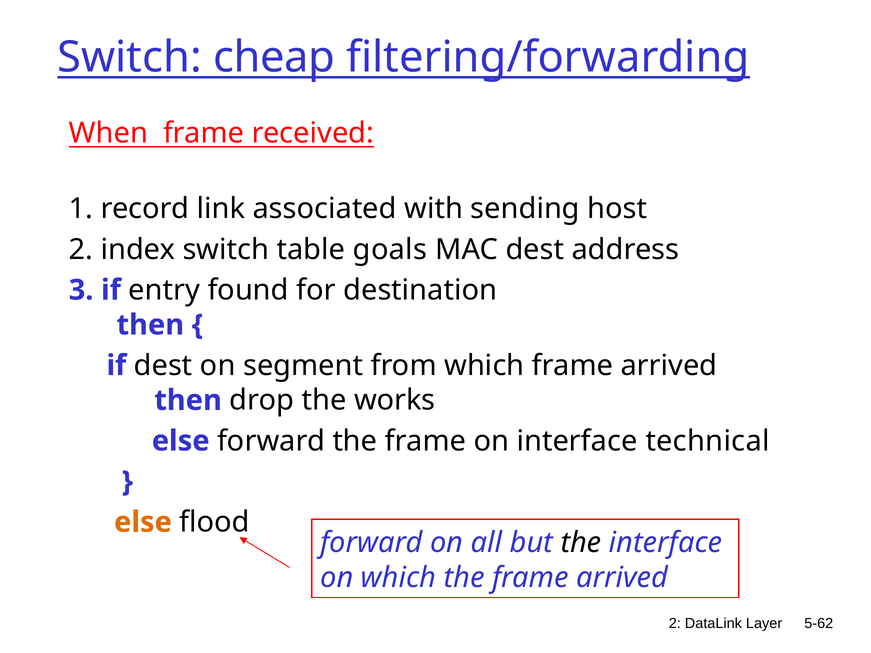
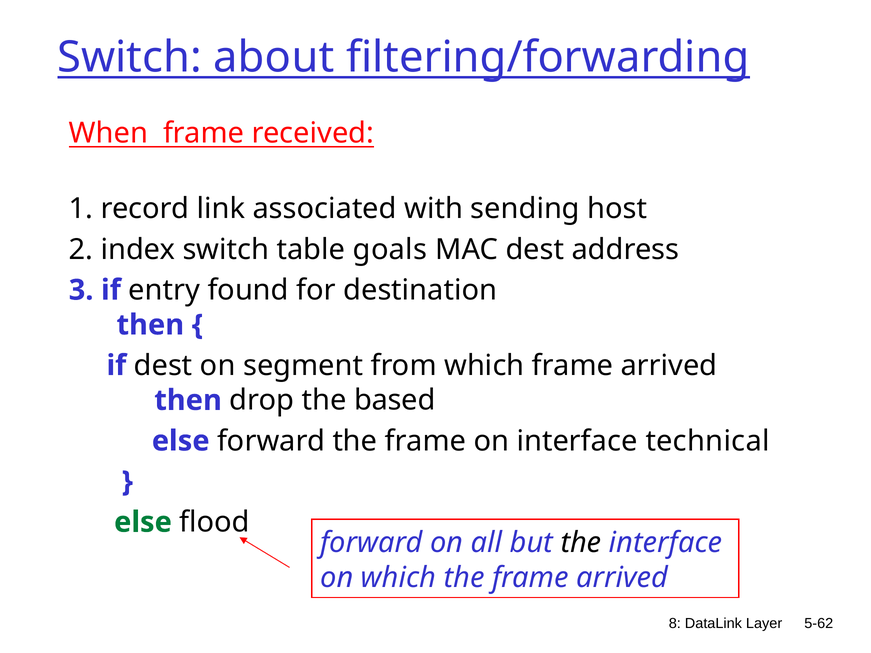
cheap: cheap -> about (274, 57)
works: works -> based (395, 401)
else colour: orange -> green (143, 522)
2: 2 -> 8 (675, 624)
